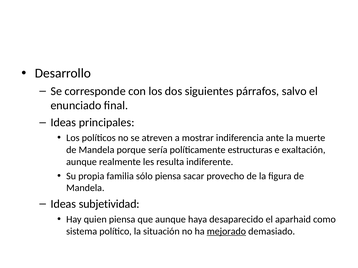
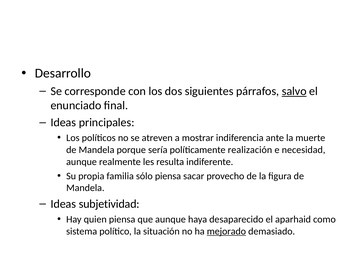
salvo underline: none -> present (294, 91)
estructuras: estructuras -> realización (250, 150)
exaltación: exaltación -> necesidad (304, 150)
